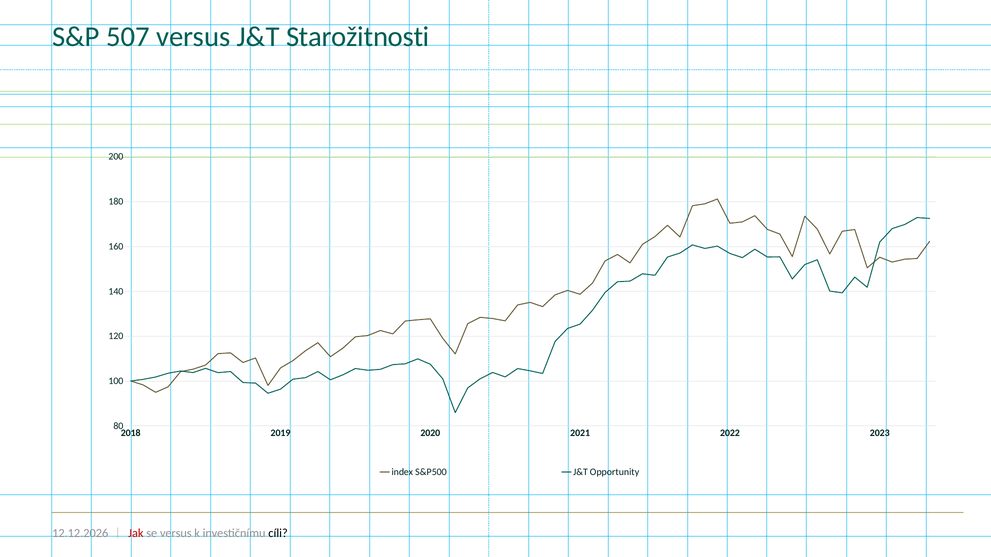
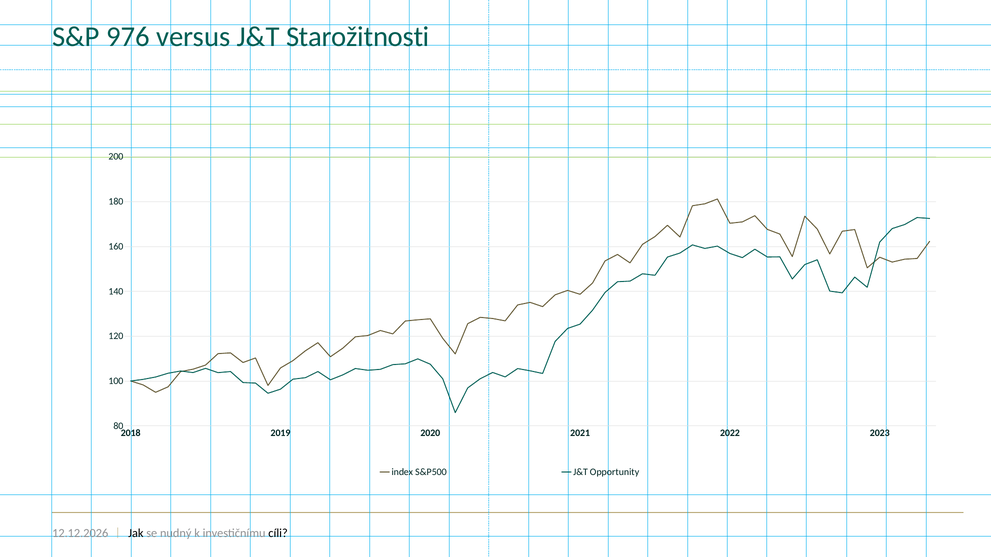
507: 507 -> 976 (128, 37)
Jak colour: red -> black (136, 534)
se versus: versus -> nudný (176, 534)
